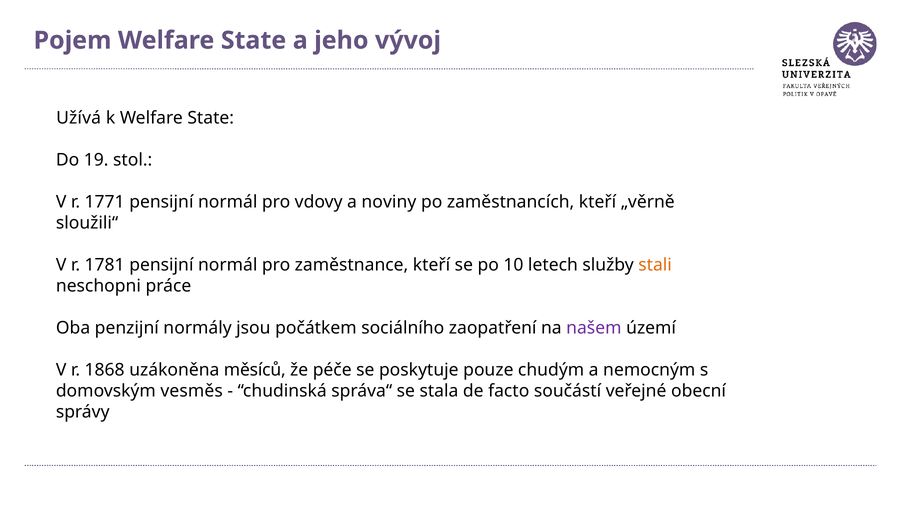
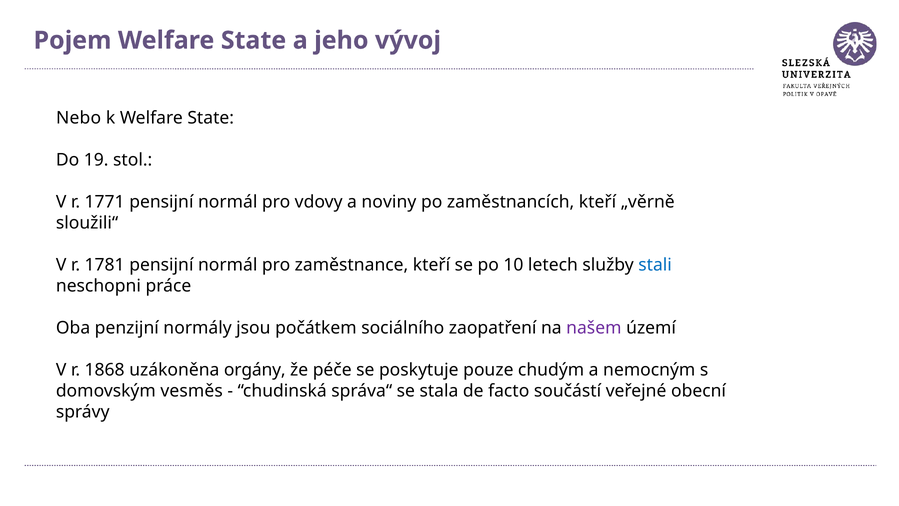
Užívá: Užívá -> Nebo (79, 118)
stali colour: orange -> blue (655, 265)
měsíců: měsíců -> orgány (255, 370)
